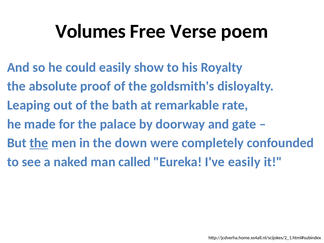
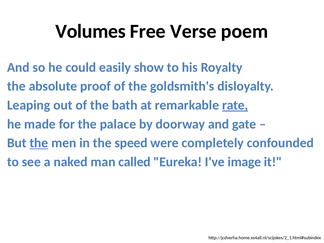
rate underline: none -> present (235, 105)
down: down -> speed (131, 143)
I've easily: easily -> image (244, 162)
